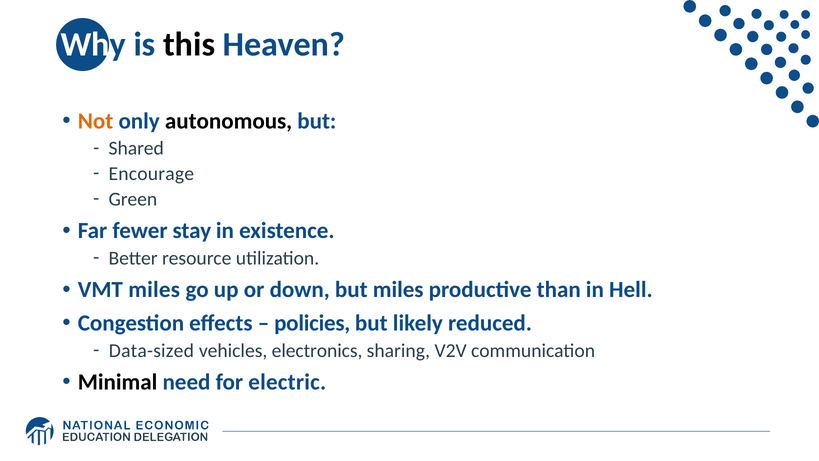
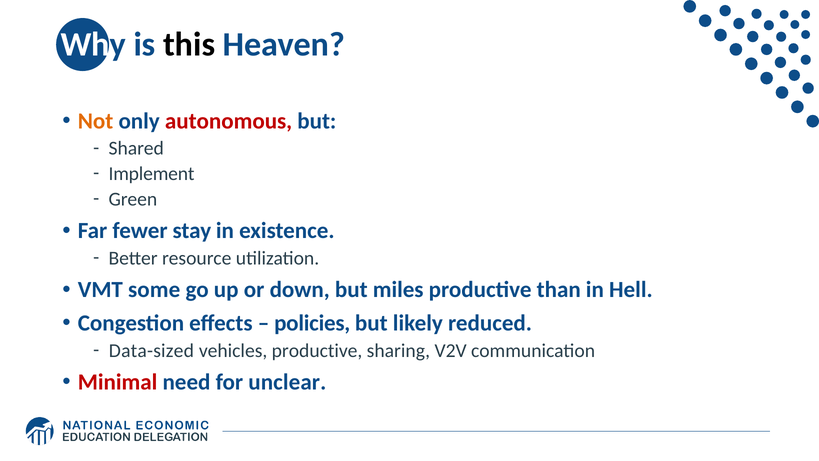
autonomous colour: black -> red (229, 121)
Encourage: Encourage -> Implement (151, 174)
VMT miles: miles -> some (154, 290)
vehicles electronics: electronics -> productive (317, 350)
Minimal colour: black -> red (118, 382)
electric: electric -> unclear (287, 382)
